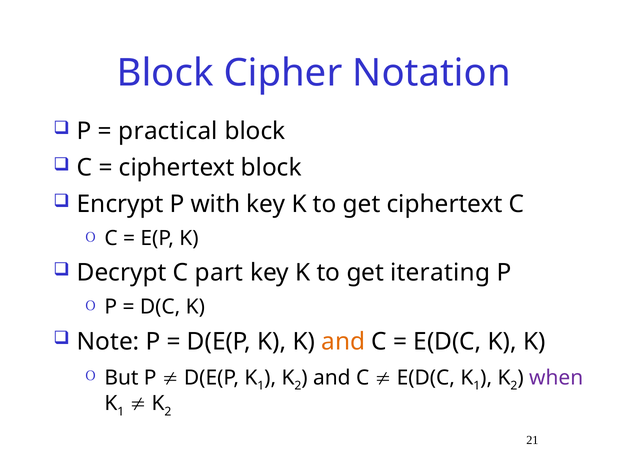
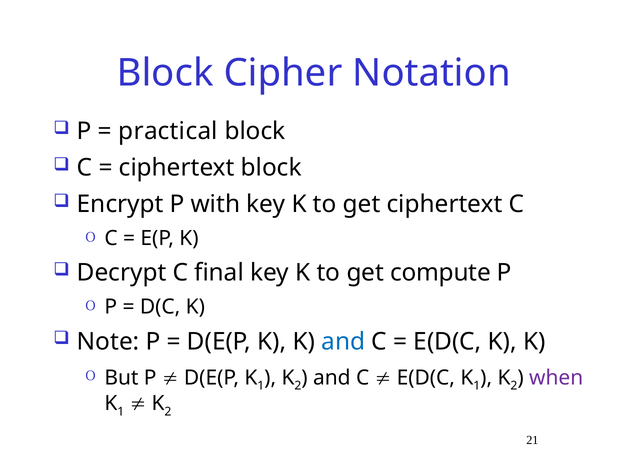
part: part -> final (219, 273)
iterating: iterating -> compute (441, 273)
and colour: orange -> blue (343, 341)
